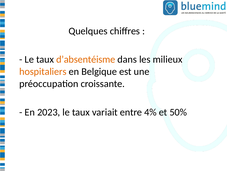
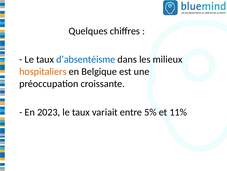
d’absentéisme colour: orange -> blue (86, 59)
4%: 4% -> 5% (150, 112)
50%: 50% -> 11% (178, 112)
